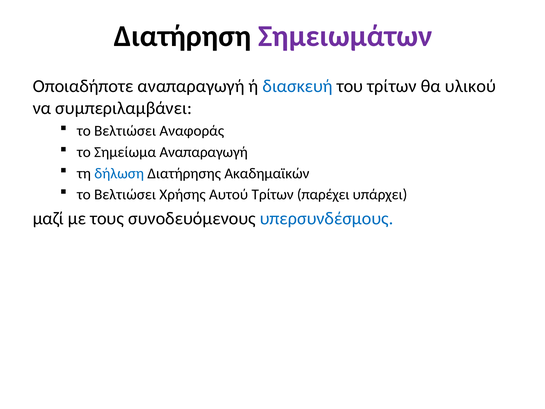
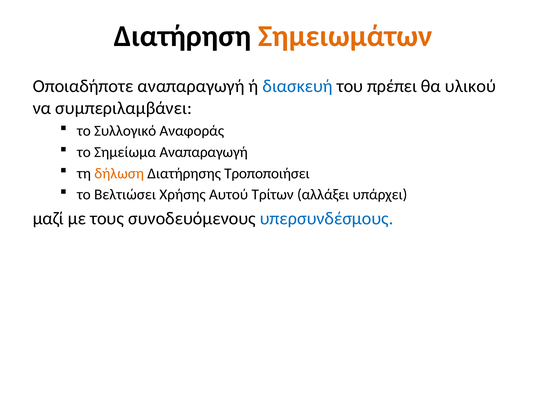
Σημειωμάτων colour: purple -> orange (345, 36)
του τρίτων: τρίτων -> πρέπει (392, 86)
Βελτιώσει: Βελτιώσει -> Συλλογικό (125, 131)
δήλωση colour: blue -> orange (119, 173)
Ακαδημαϊκών: Ακαδημαϊκών -> Τροποποιήσει (267, 173)
παρέχει: παρέχει -> αλλάξει (323, 195)
